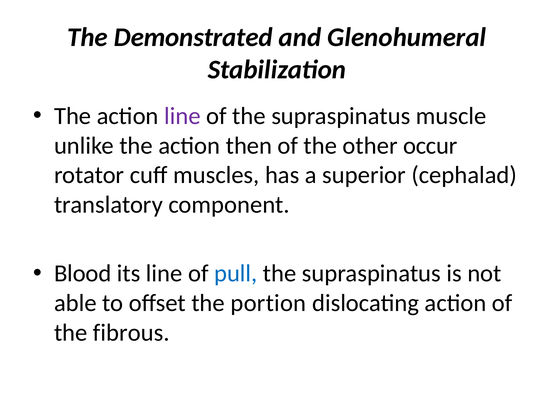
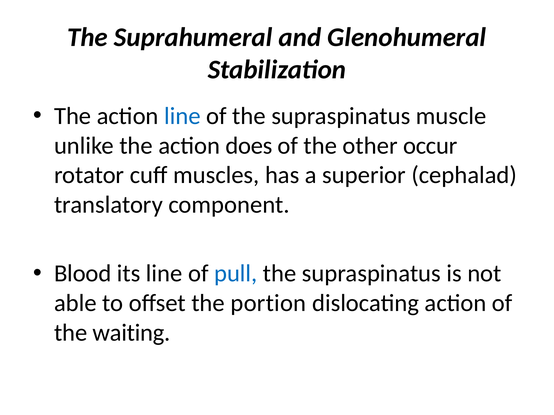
Demonstrated: Demonstrated -> Suprahumeral (193, 37)
line colour: purple -> blue (182, 116)
then: then -> does (249, 146)
fibrous: fibrous -> waiting (131, 333)
